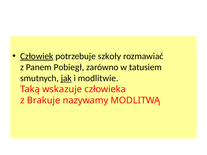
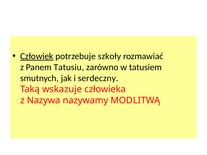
Pobiegł: Pobiegł -> Tatusiu (69, 67)
jak underline: present -> none (66, 78)
modlitwie: modlitwie -> serdeczny (98, 78)
Brakuje: Brakuje -> Nazywa (44, 100)
